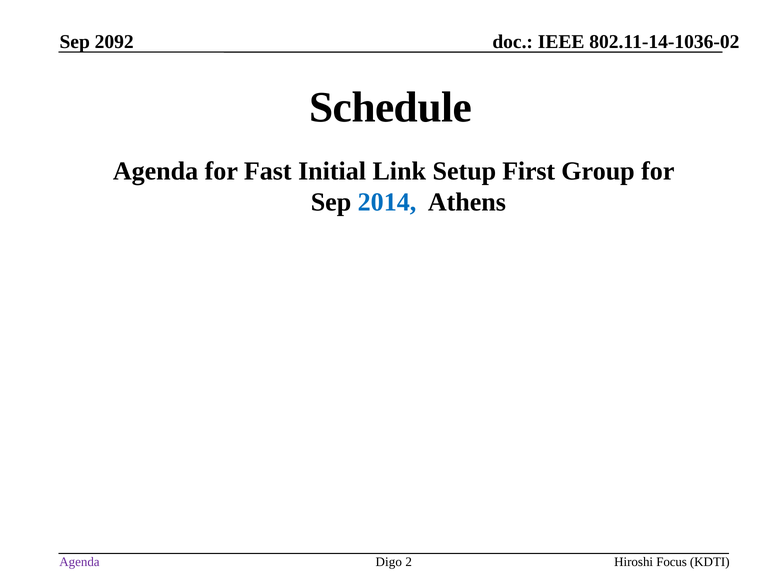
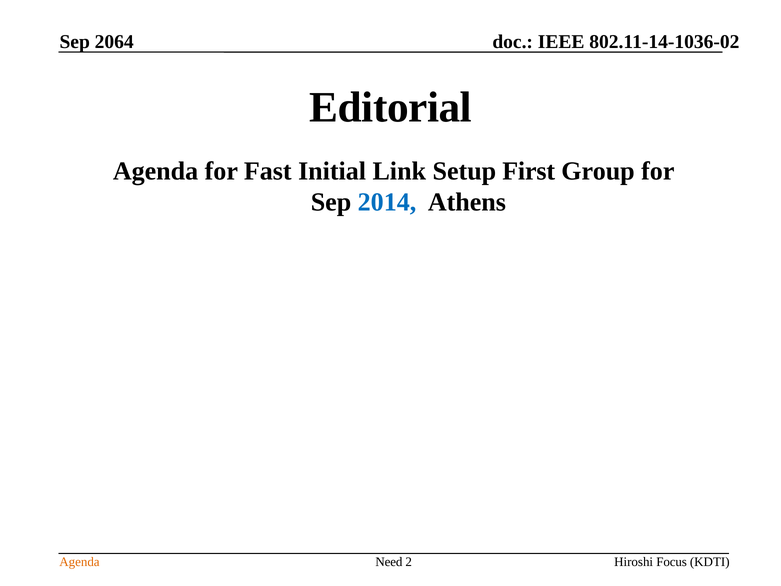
2092: 2092 -> 2064 (114, 42)
Schedule: Schedule -> Editorial (391, 107)
Agenda colour: purple -> orange (79, 562)
Digo: Digo -> Need (389, 562)
